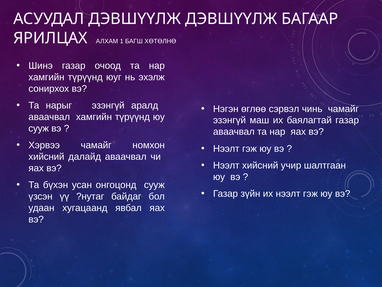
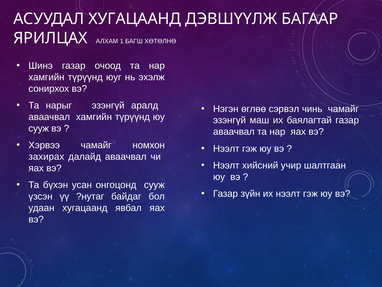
АСУУДАЛ ДЭВШҮҮЛЖ: ДЭВШҮҮЛЖ -> ХУГАЦААНД (135, 19)
хийсний: хийсний -> захирах (46, 156)
